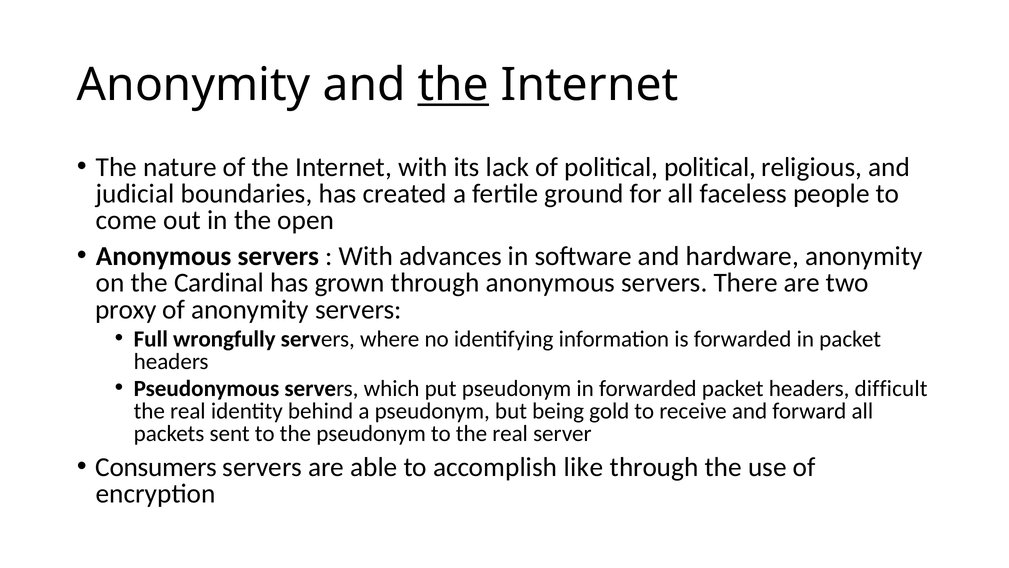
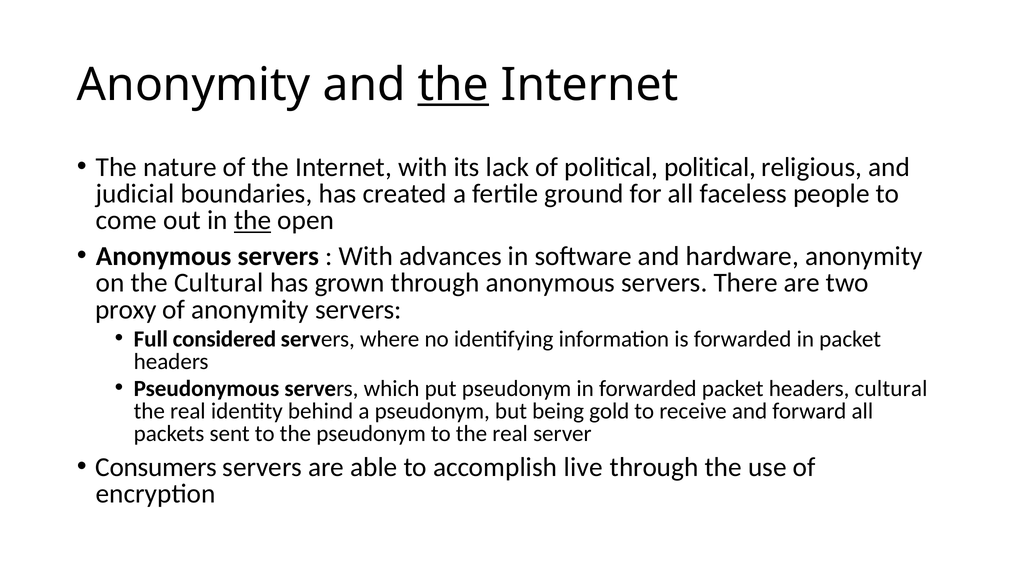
the underline: none -> present (253, 220)
the Cardinal: Cardinal -> Cultural (219, 283)
wrongfully: wrongfully -> considered (224, 339)
headers difficult: difficult -> cultural (891, 388)
like: like -> live (583, 467)
